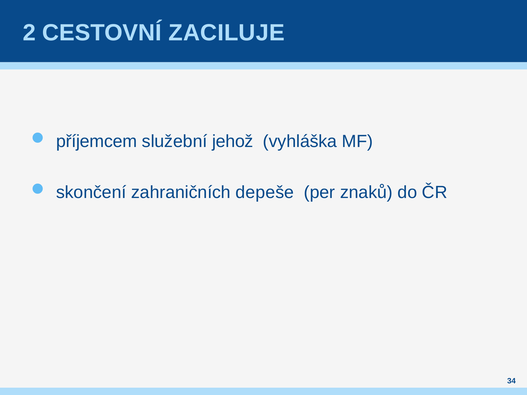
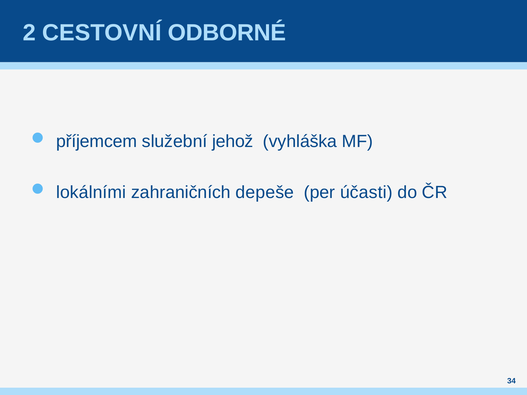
ZACILUJE: ZACILUJE -> ODBORNÉ (227, 33)
skončení: skončení -> lokálními (91, 193)
znaků: znaků -> účasti (366, 193)
